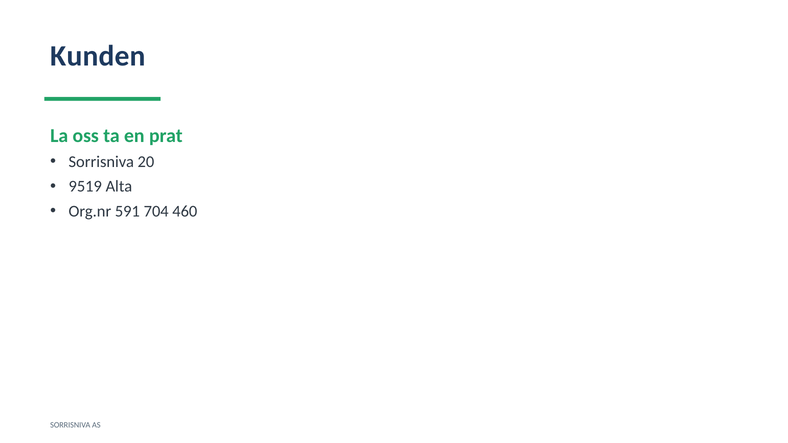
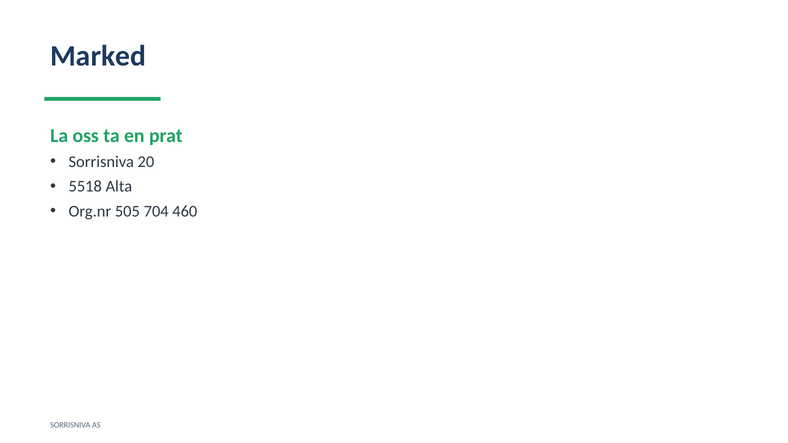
Kunden: Kunden -> Marked (98, 56)
9519: 9519 -> 5518 (85, 187)
591: 591 -> 505 (127, 211)
